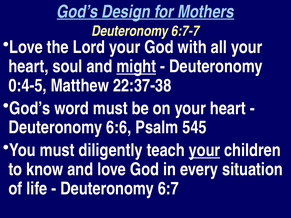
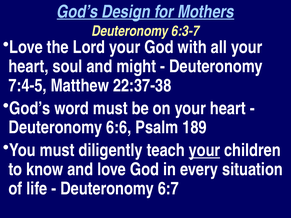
6:7-7: 6:7-7 -> 6:3-7 (185, 31)
might underline: present -> none (136, 67)
0:4-5: 0:4-5 -> 7:4-5 (28, 86)
545: 545 -> 189 (194, 128)
